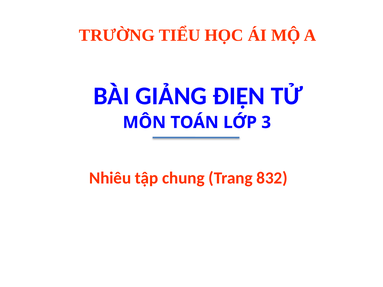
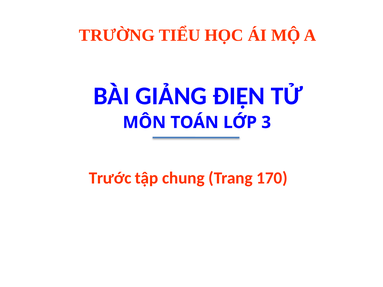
Nhiêu: Nhiêu -> Trước (110, 178)
832: 832 -> 170 (272, 178)
